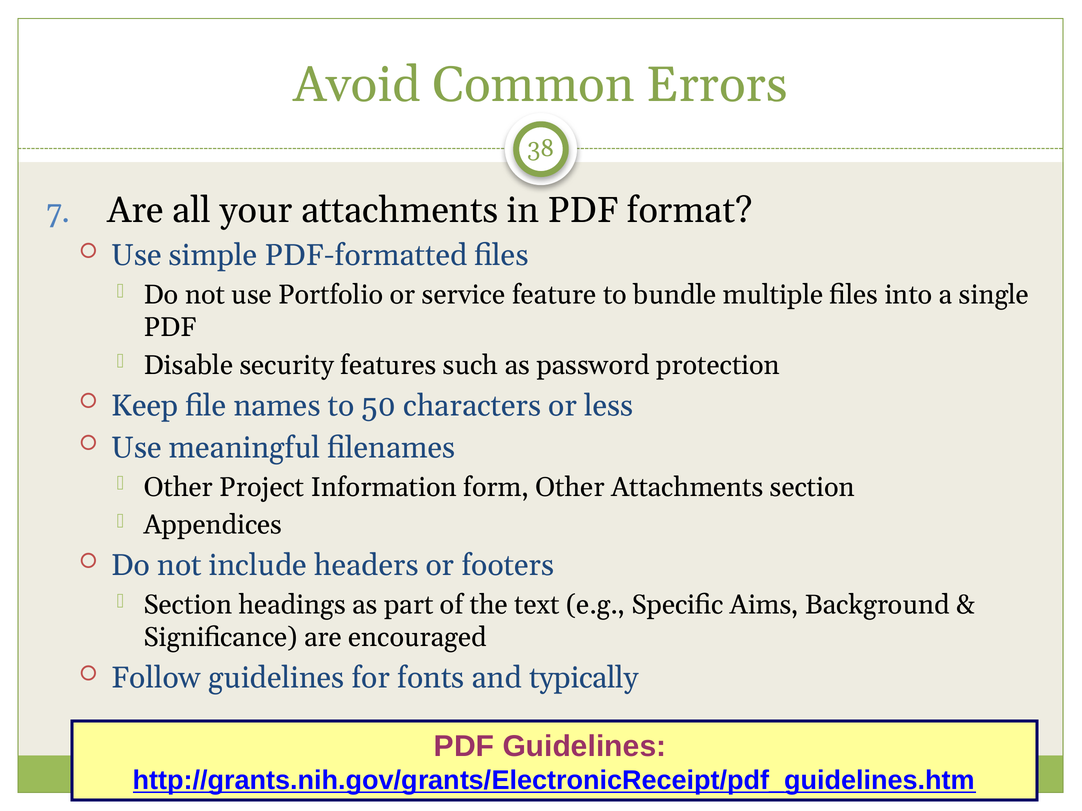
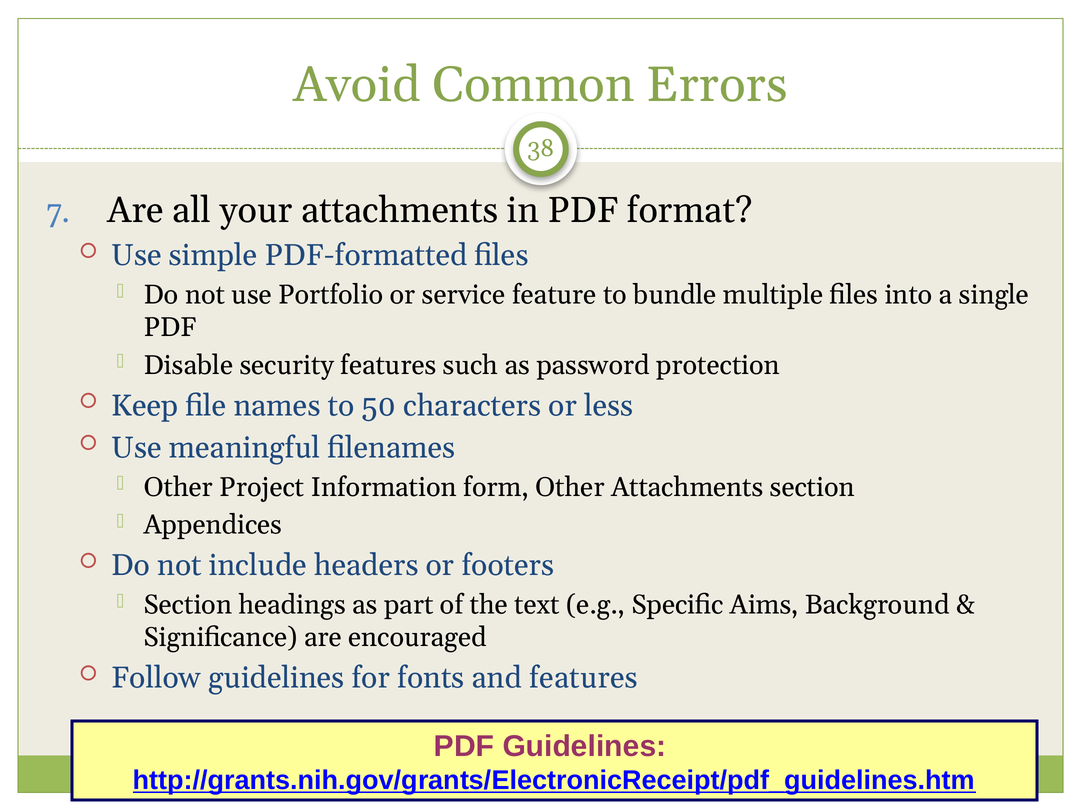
and typically: typically -> features (584, 678)
